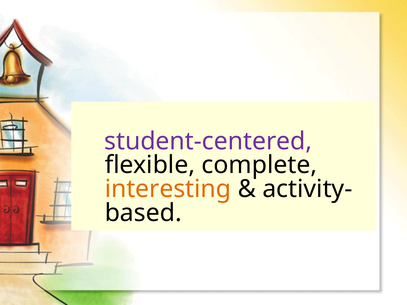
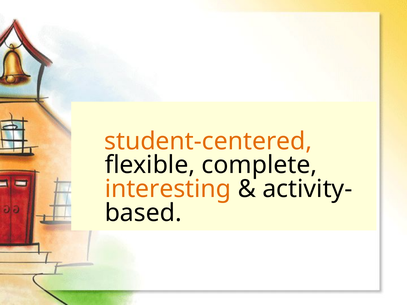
student-centered colour: purple -> orange (208, 141)
